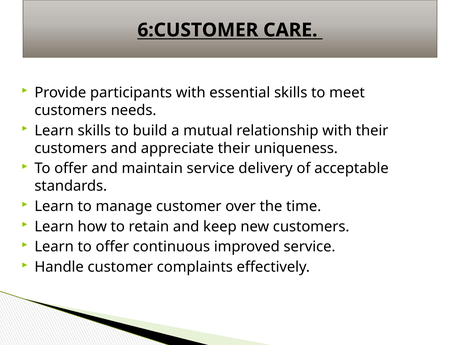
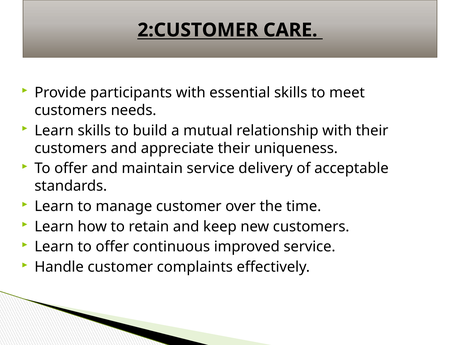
6:CUSTOMER: 6:CUSTOMER -> 2:CUSTOMER (198, 30)
